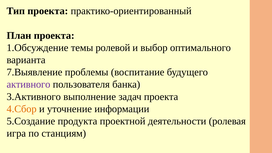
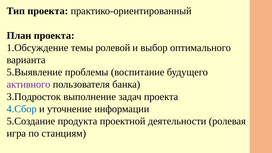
7.Выявление: 7.Выявление -> 5.Выявление (34, 72)
3.Активного: 3.Активного -> 3.Подросток (34, 97)
4.Сбор colour: orange -> blue (22, 109)
